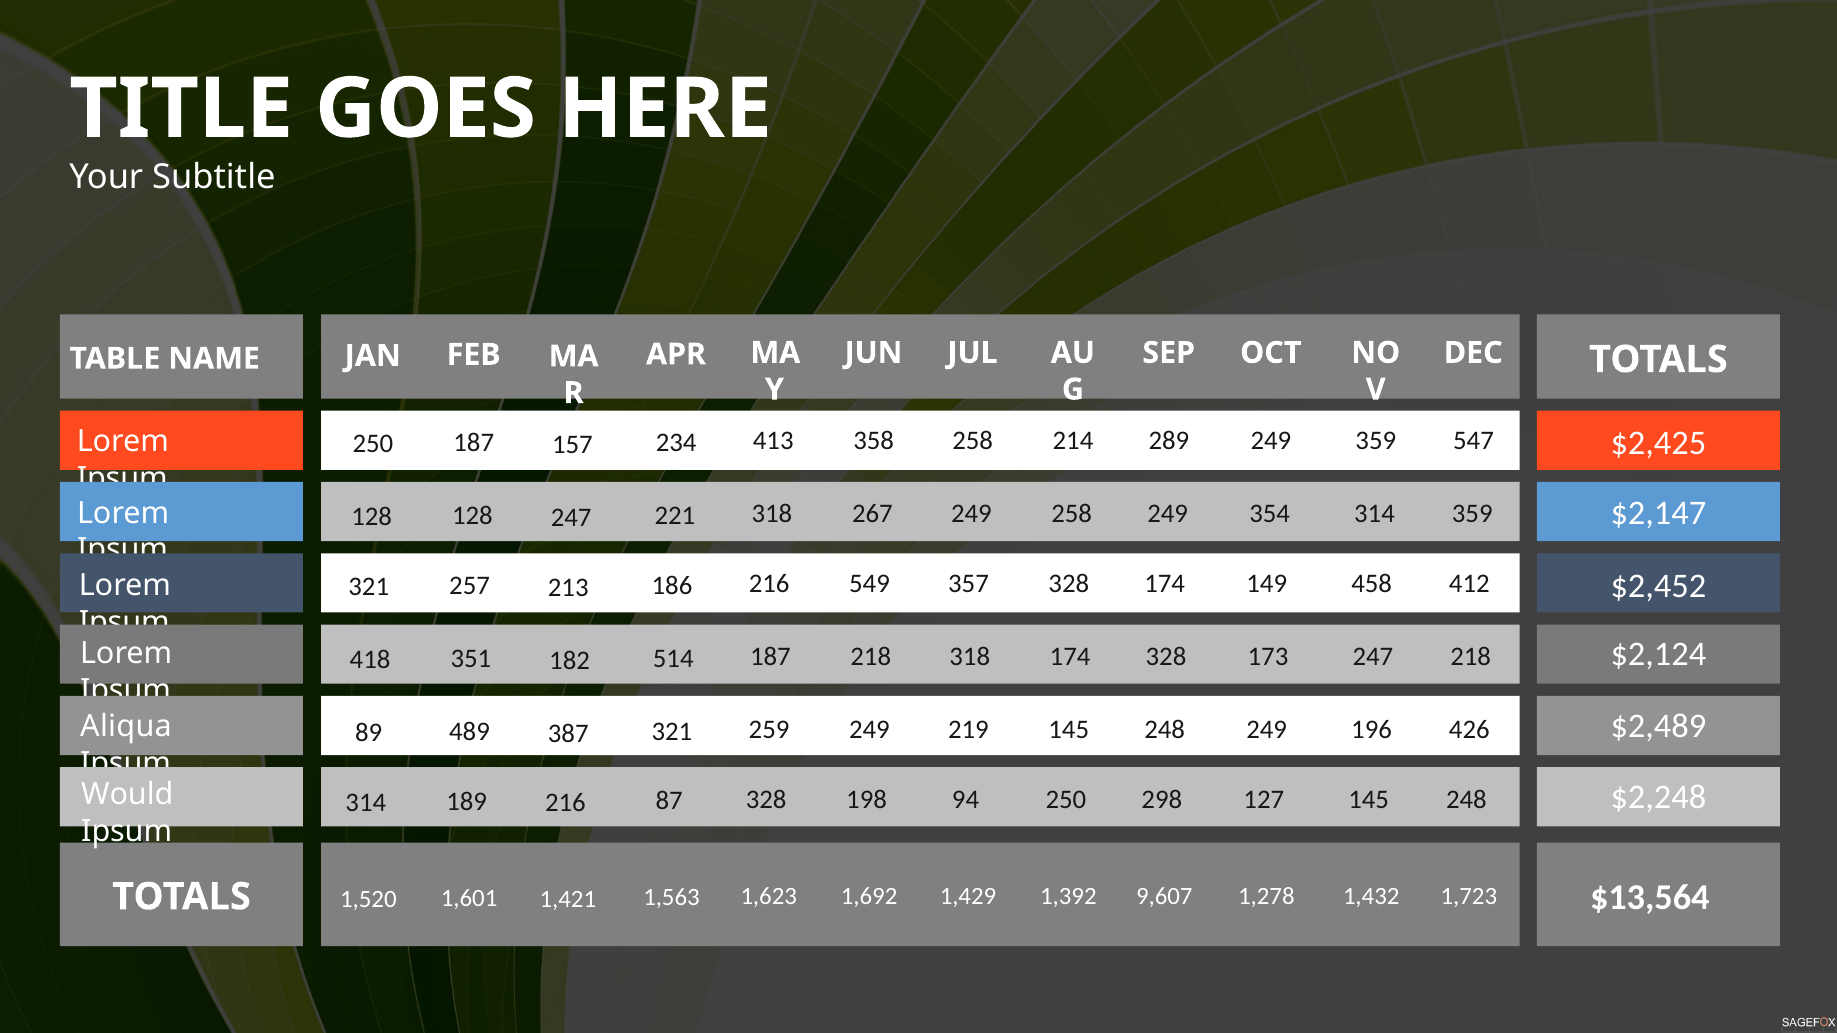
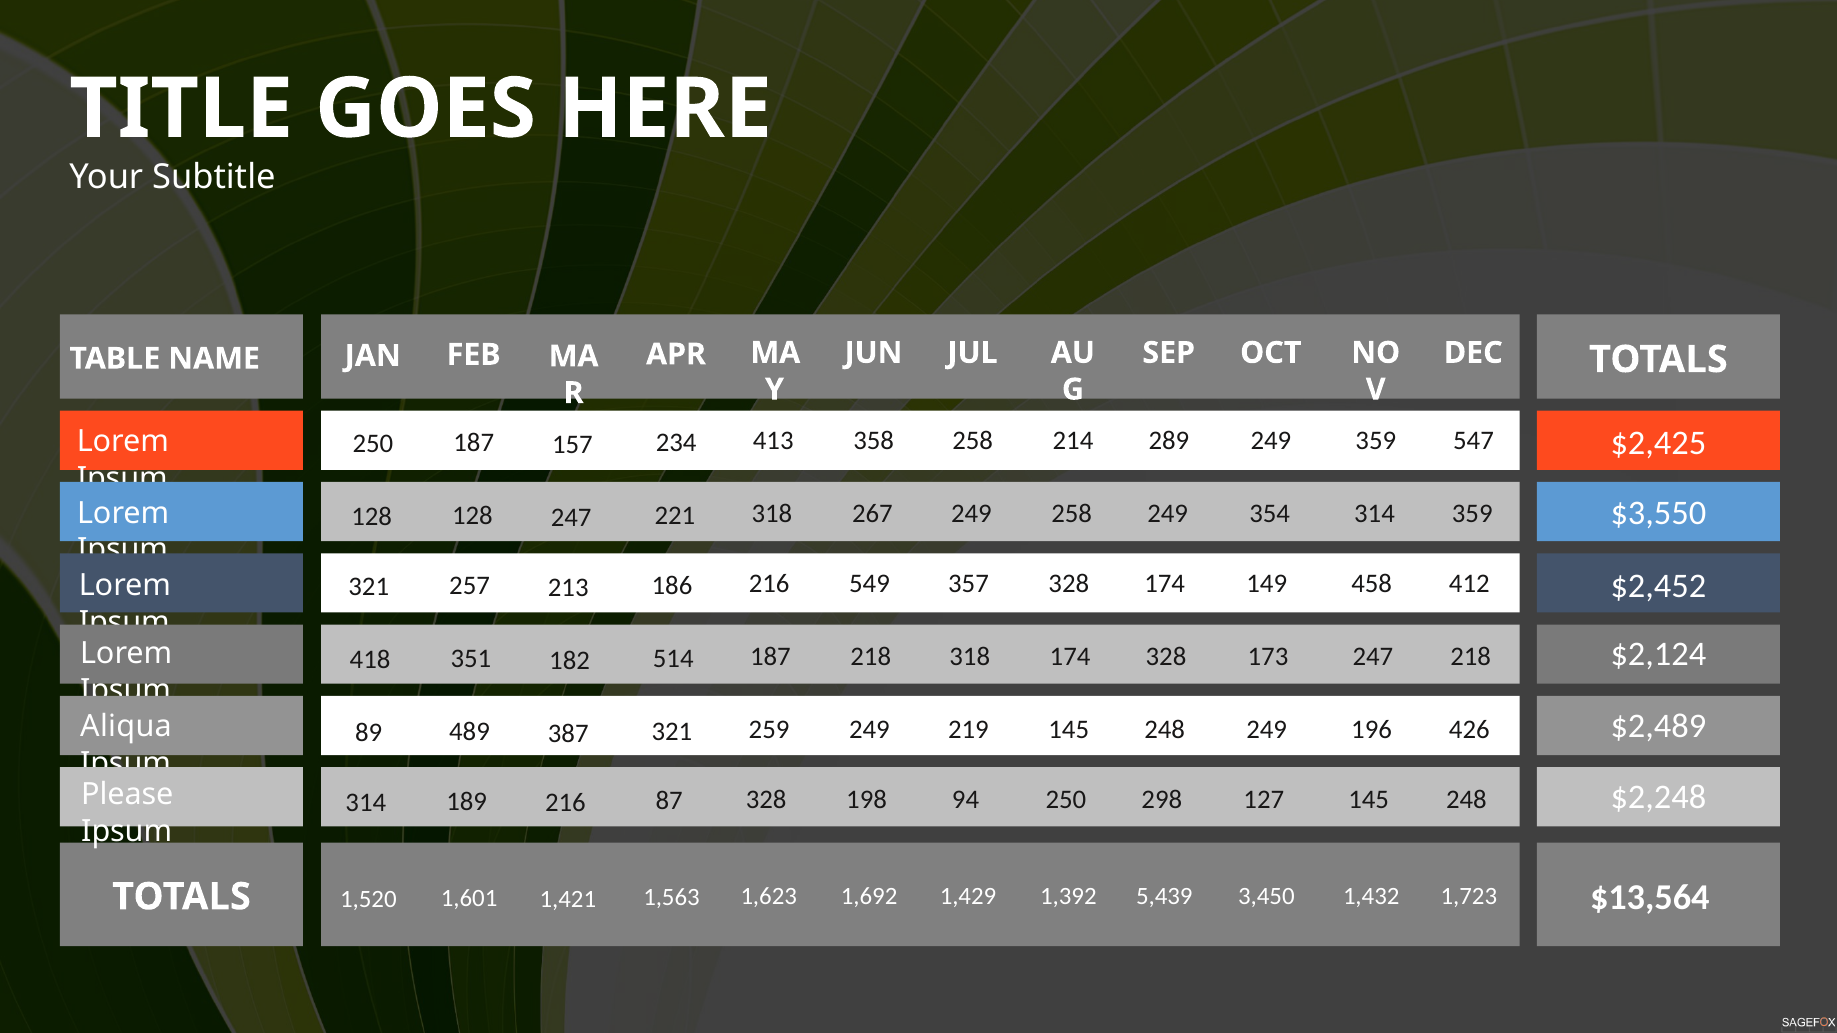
$2,147: $2,147 -> $3,550 (1658, 514)
Would: Would -> Please (127, 795)
9,607: 9,607 -> 5,439 (1164, 896)
1,278: 1,278 -> 3,450 (1266, 896)
